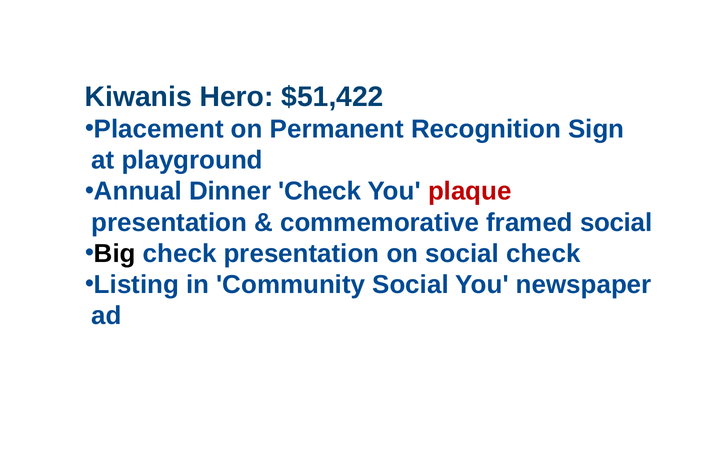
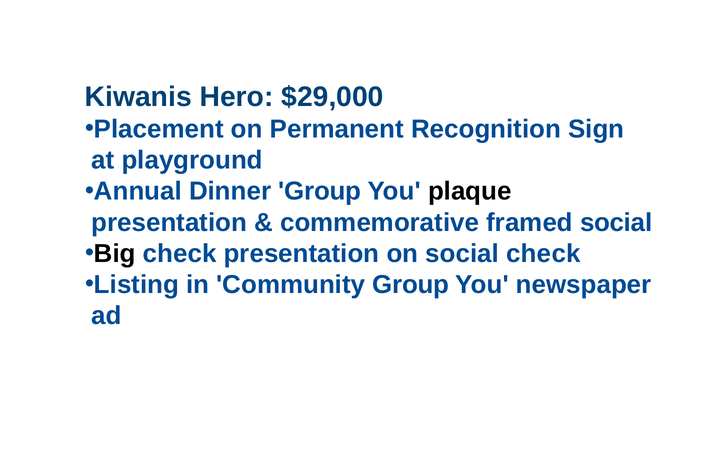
$51,422: $51,422 -> $29,000 (332, 97)
Dinner Check: Check -> Group (320, 191)
plaque colour: red -> black (470, 191)
Community Social: Social -> Group (411, 285)
